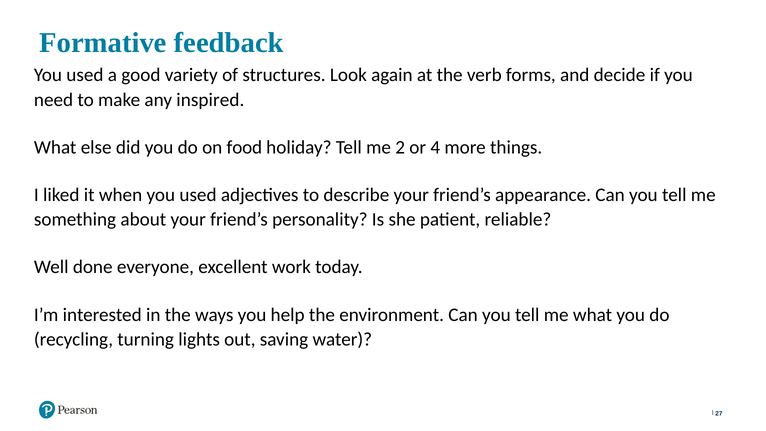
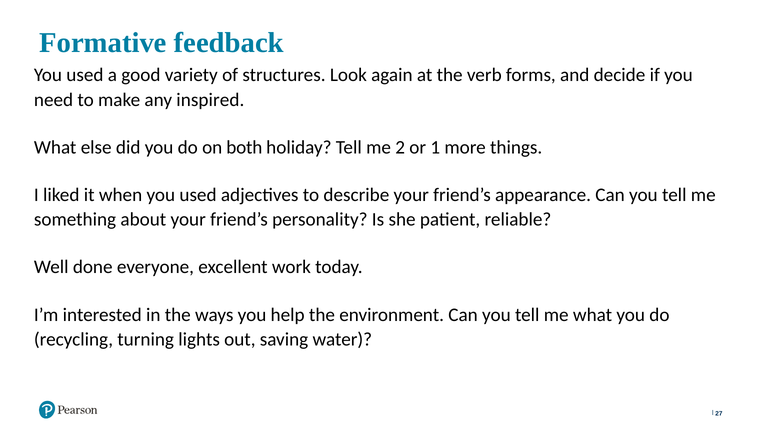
food: food -> both (244, 147)
4: 4 -> 1 (435, 147)
